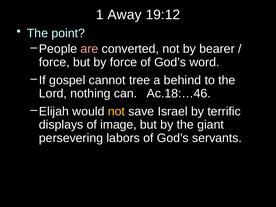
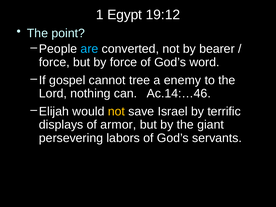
Away: Away -> Egypt (125, 15)
are colour: pink -> light blue (89, 49)
behind: behind -> enemy (182, 80)
Ac.18:…46: Ac.18:…46 -> Ac.14:…46 (179, 93)
image: image -> armor (118, 125)
